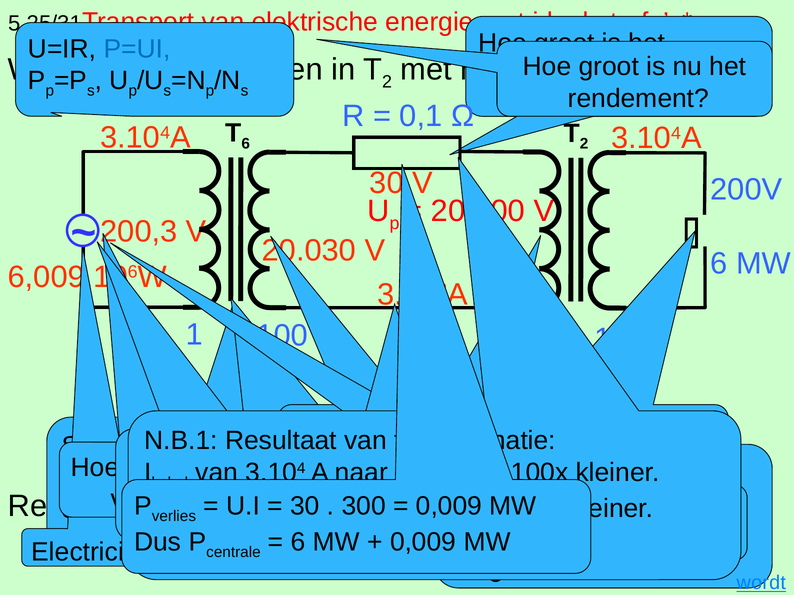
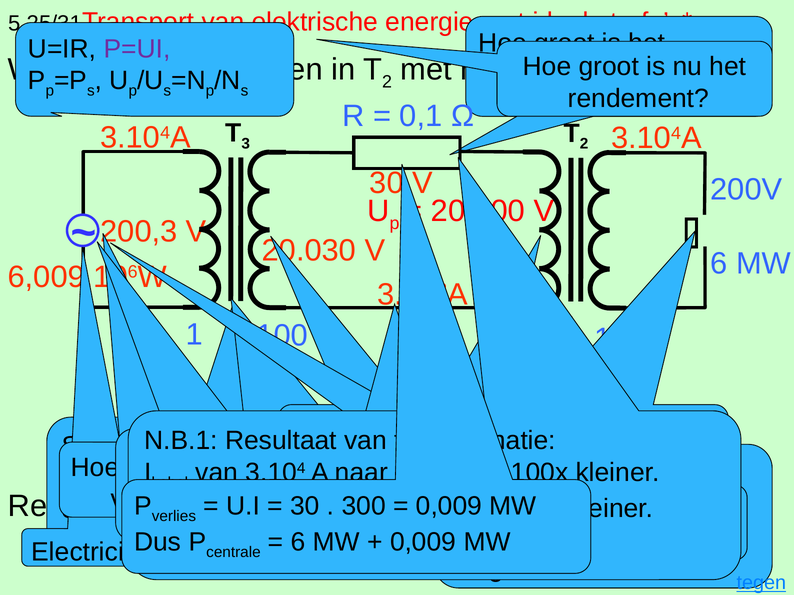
P=UI colour: blue -> purple (137, 49)
6: 6 -> 3 (246, 144)
wordt: wordt -> tegen (761, 583)
